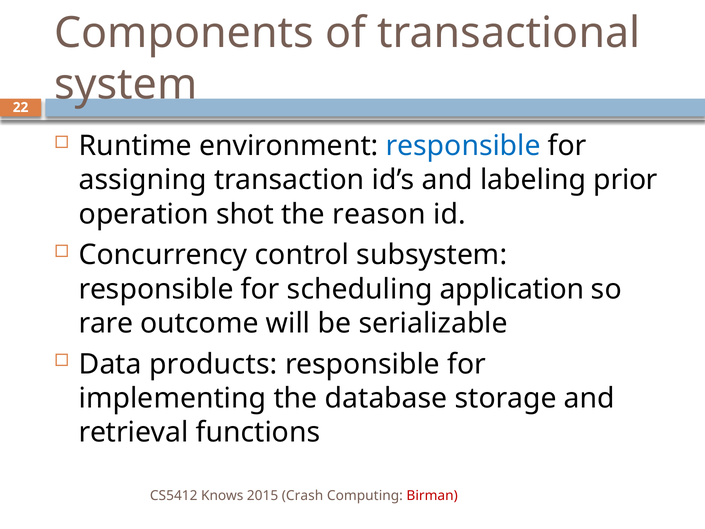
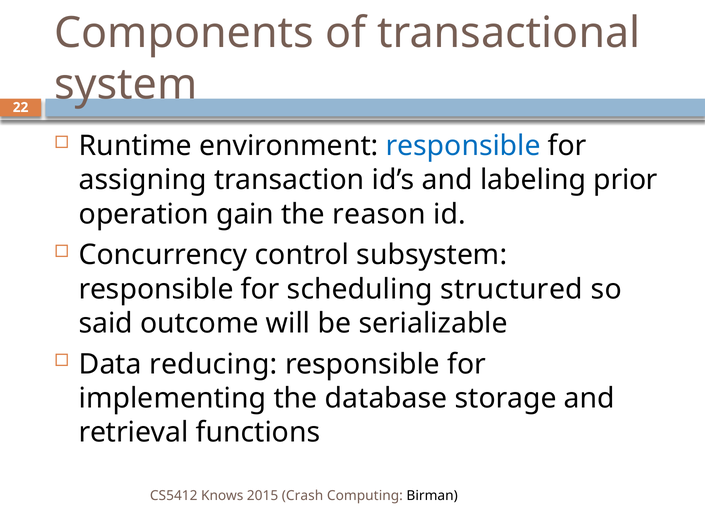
shot: shot -> gain (245, 214)
application: application -> structured (512, 289)
rare: rare -> said (106, 323)
products: products -> reducing (213, 364)
Birman colour: red -> black (432, 496)
